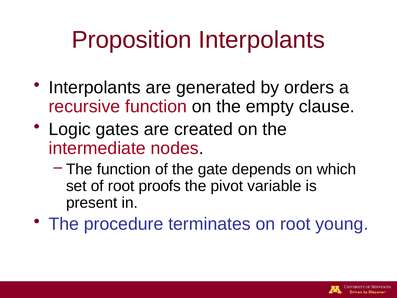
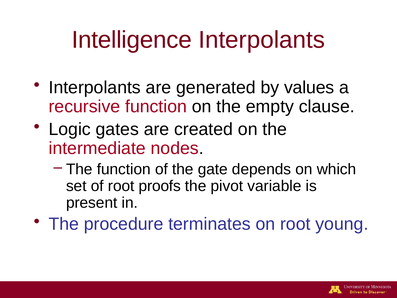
Proposition: Proposition -> Intelligence (132, 40)
orders: orders -> values (309, 88)
